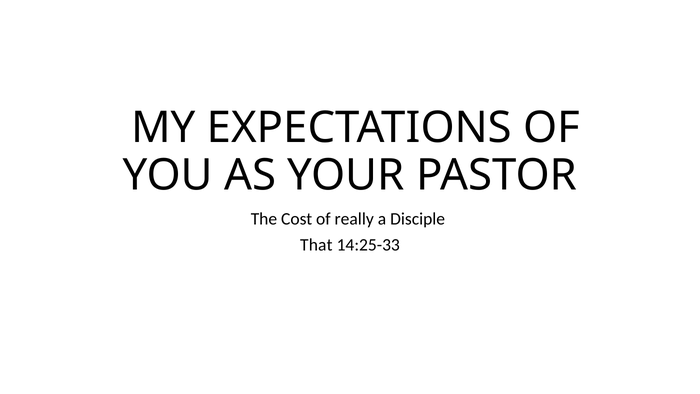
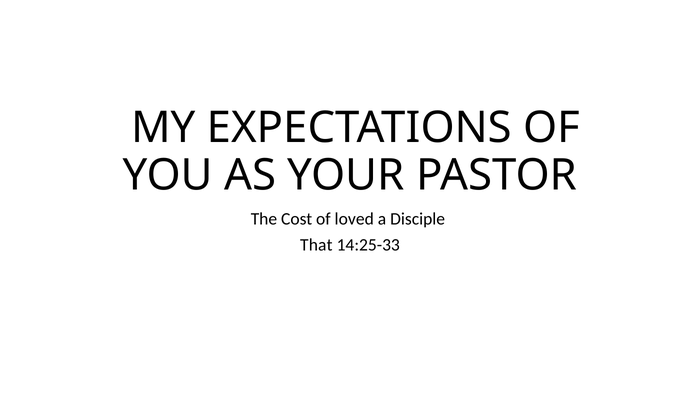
really: really -> loved (354, 219)
